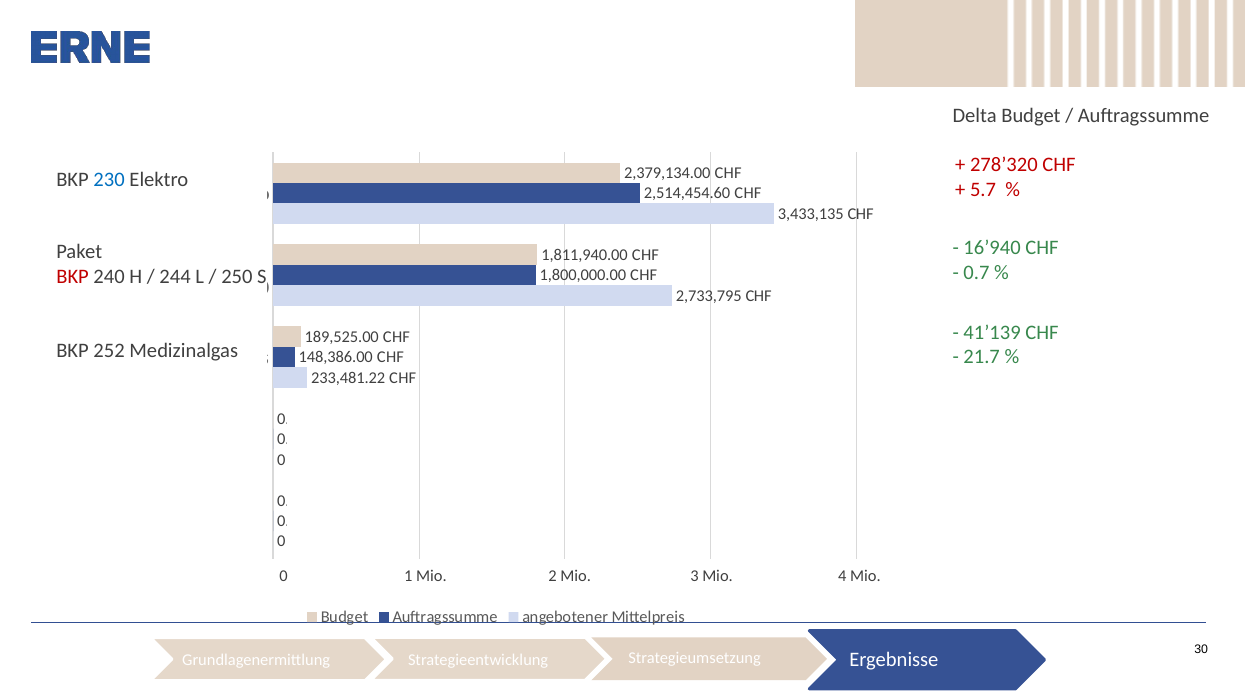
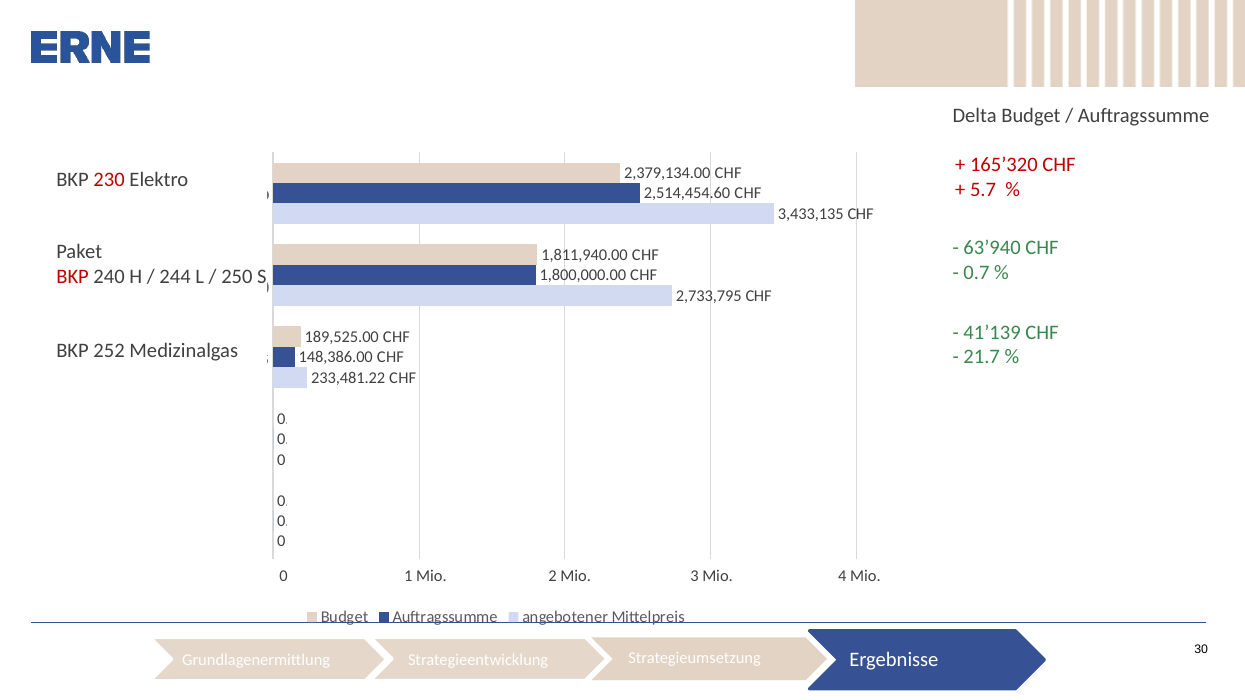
278’320: 278’320 -> 165’320 (1004, 165)
230 colour: blue -> red (109, 180)
16’940: 16’940 -> 63’940 (992, 248)
